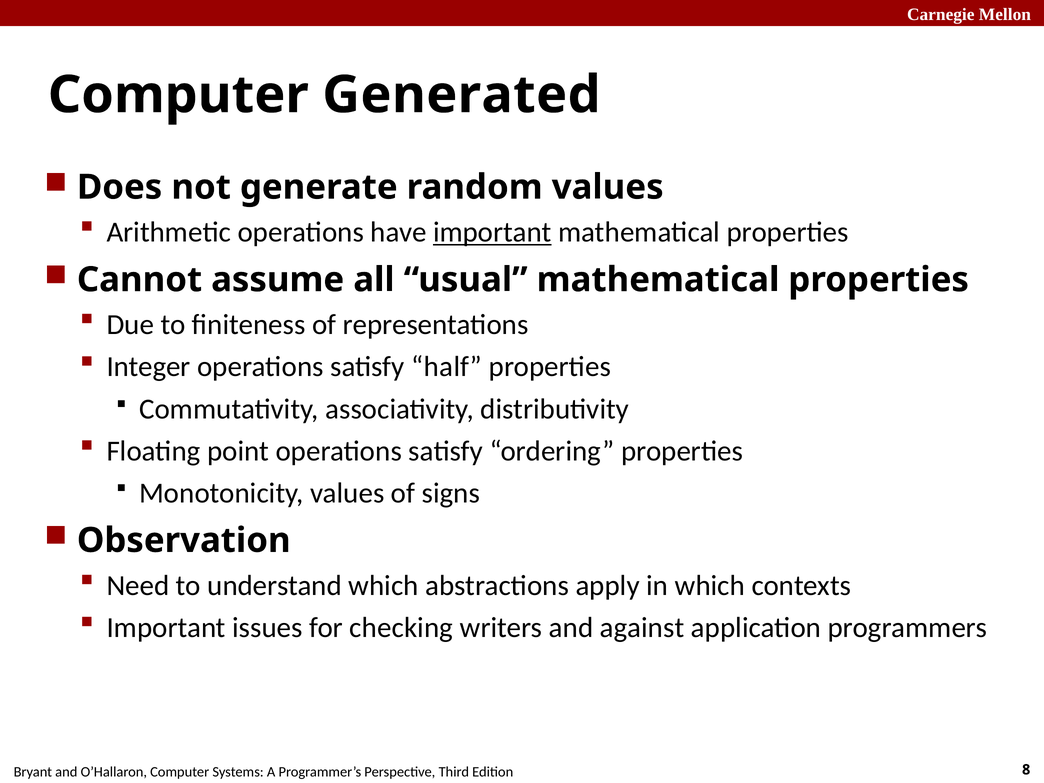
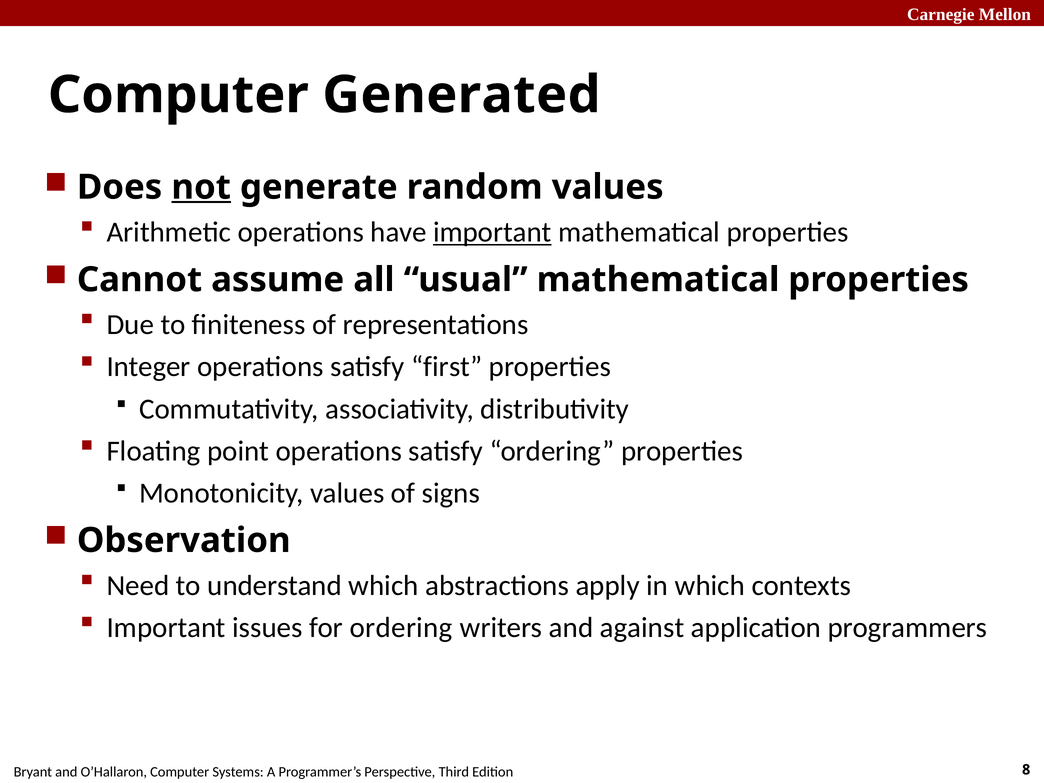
not underline: none -> present (201, 187)
half: half -> first (447, 367)
for checking: checking -> ordering (401, 628)
